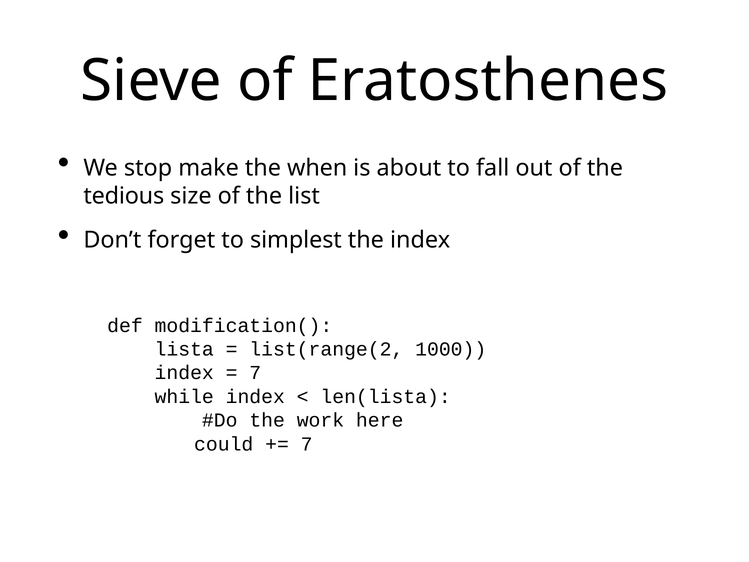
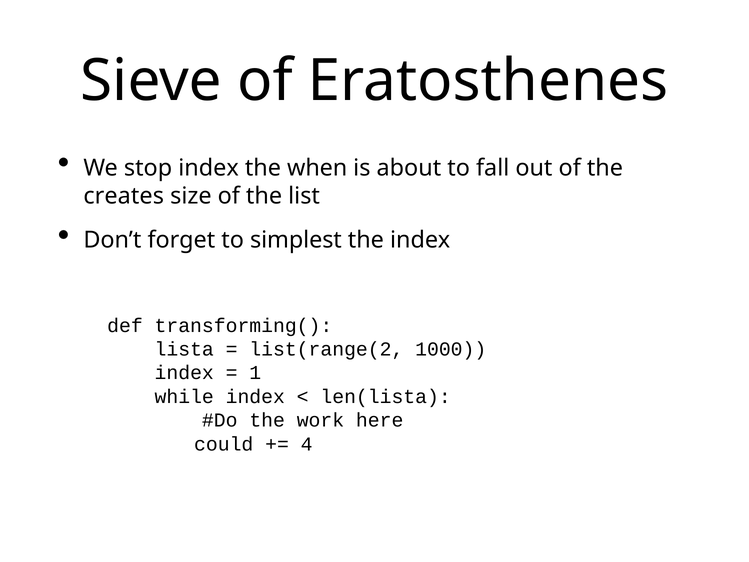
stop make: make -> index (209, 168)
tedious: tedious -> creates (124, 196)
modification(: modification( -> transforming( (243, 325)
7: 7 -> 1 (255, 373)
7: 7 -> 4 (307, 444)
